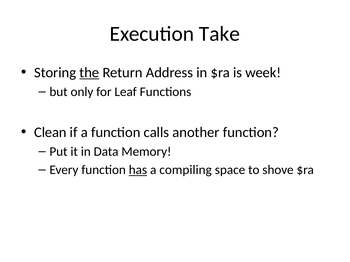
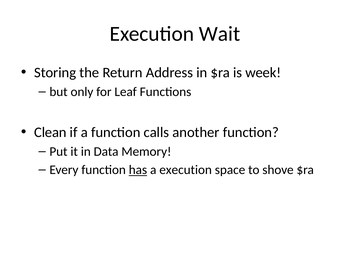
Take: Take -> Wait (220, 34)
the underline: present -> none (89, 73)
a compiling: compiling -> execution (186, 170)
